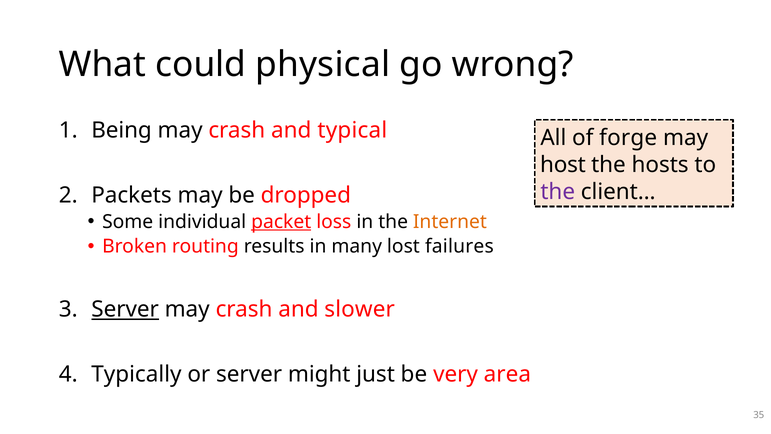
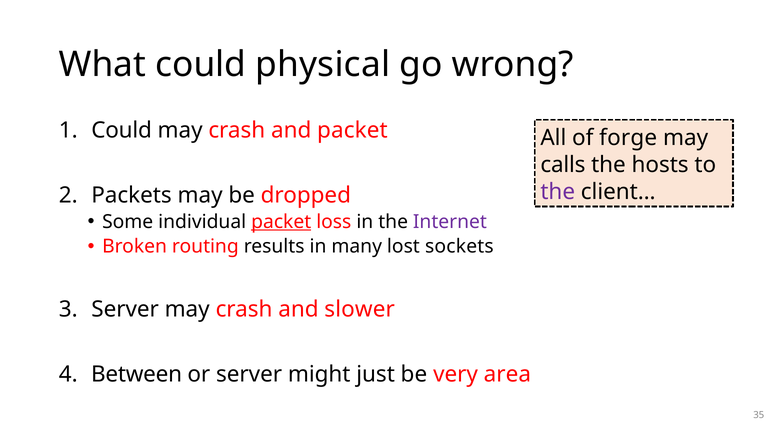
Being: Being -> Could (122, 130)
and typical: typical -> packet (352, 130)
host: host -> calls (563, 165)
Internet colour: orange -> purple (450, 222)
failures: failures -> sockets (459, 246)
Server underline: present -> none (125, 309)
Typically: Typically -> Between (137, 374)
